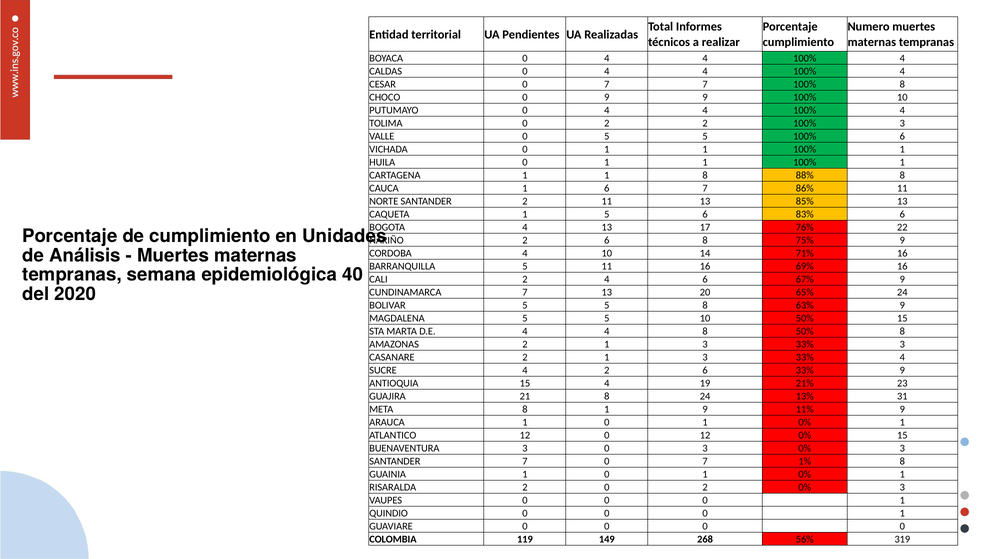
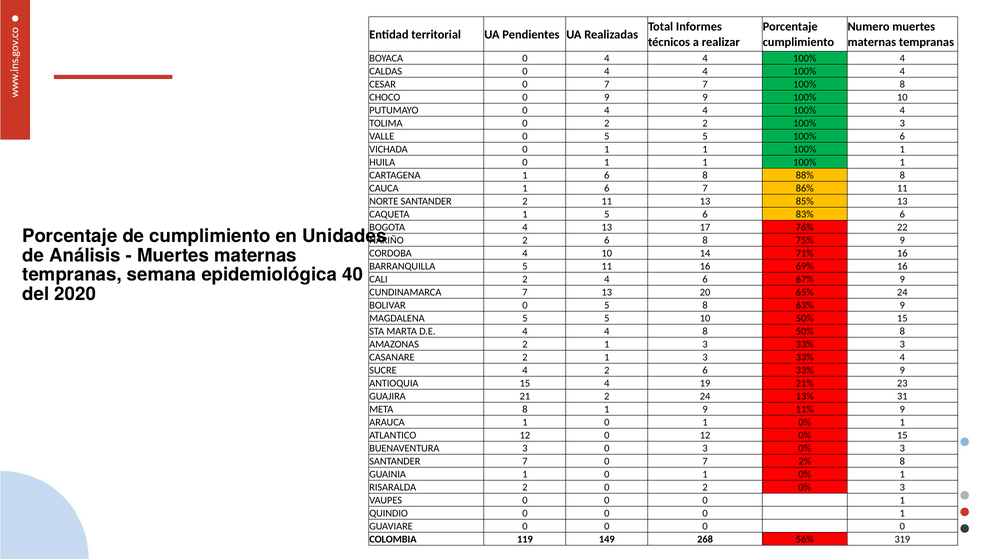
CARTAGENA 1 1: 1 -> 6 (607, 175)
BOLIVAR 5: 5 -> 0 (525, 305)
21 8: 8 -> 2 (607, 396)
1%: 1% -> 2% (805, 461)
